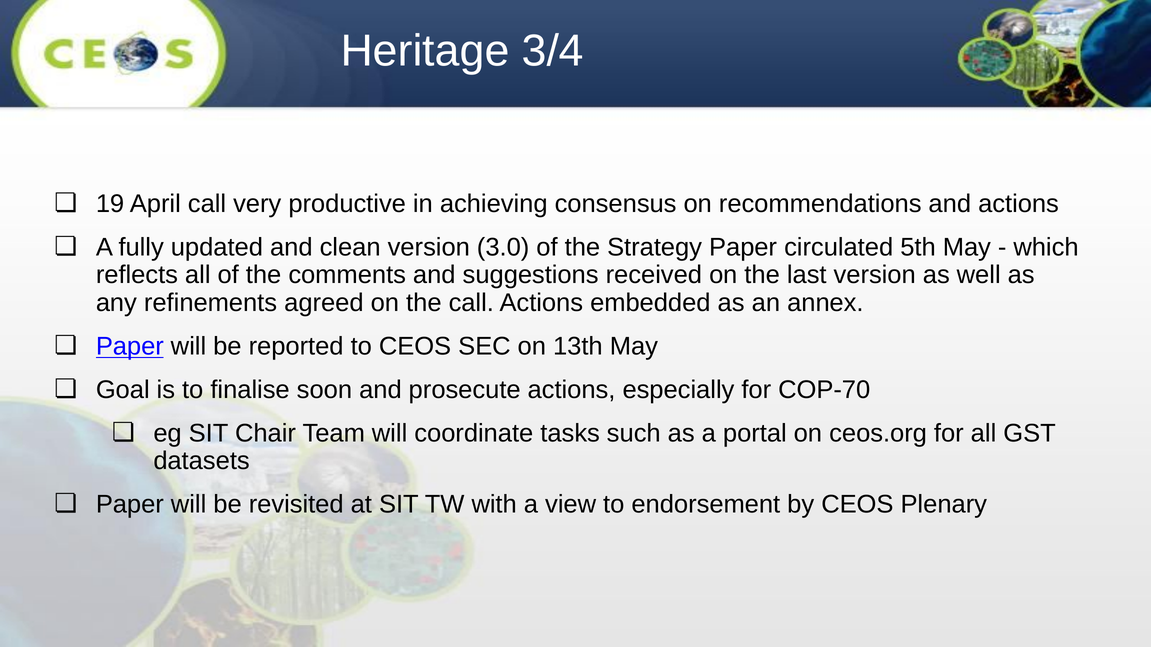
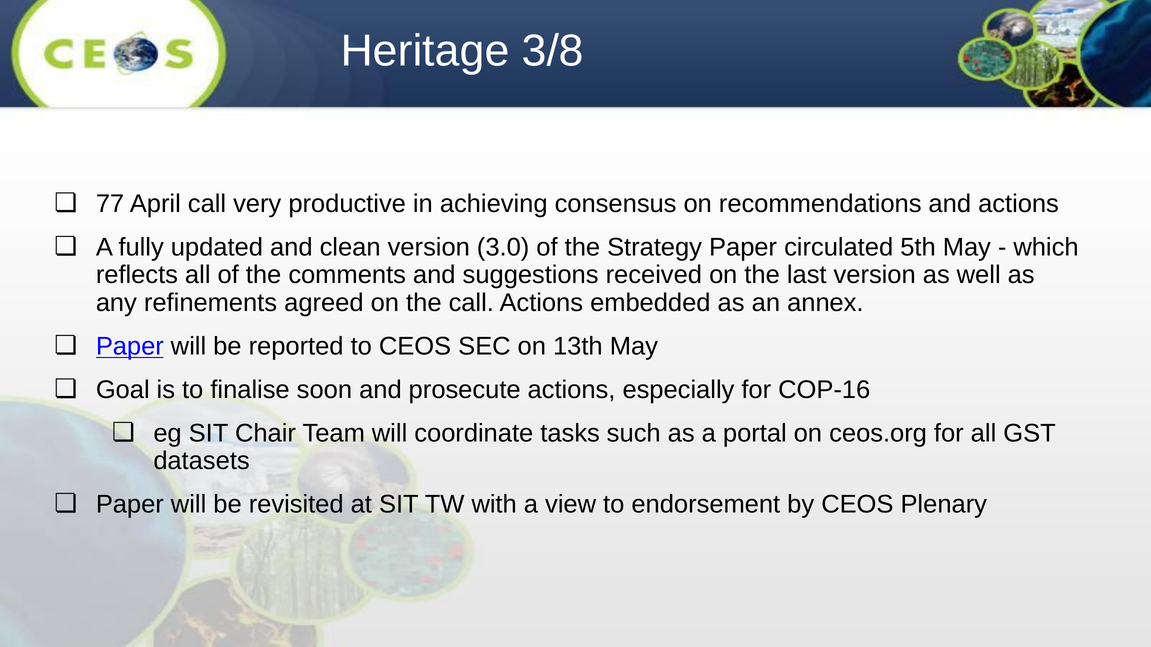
3/4: 3/4 -> 3/8 (553, 51)
19: 19 -> 77 (110, 204)
COP-70: COP-70 -> COP-16 (824, 390)
